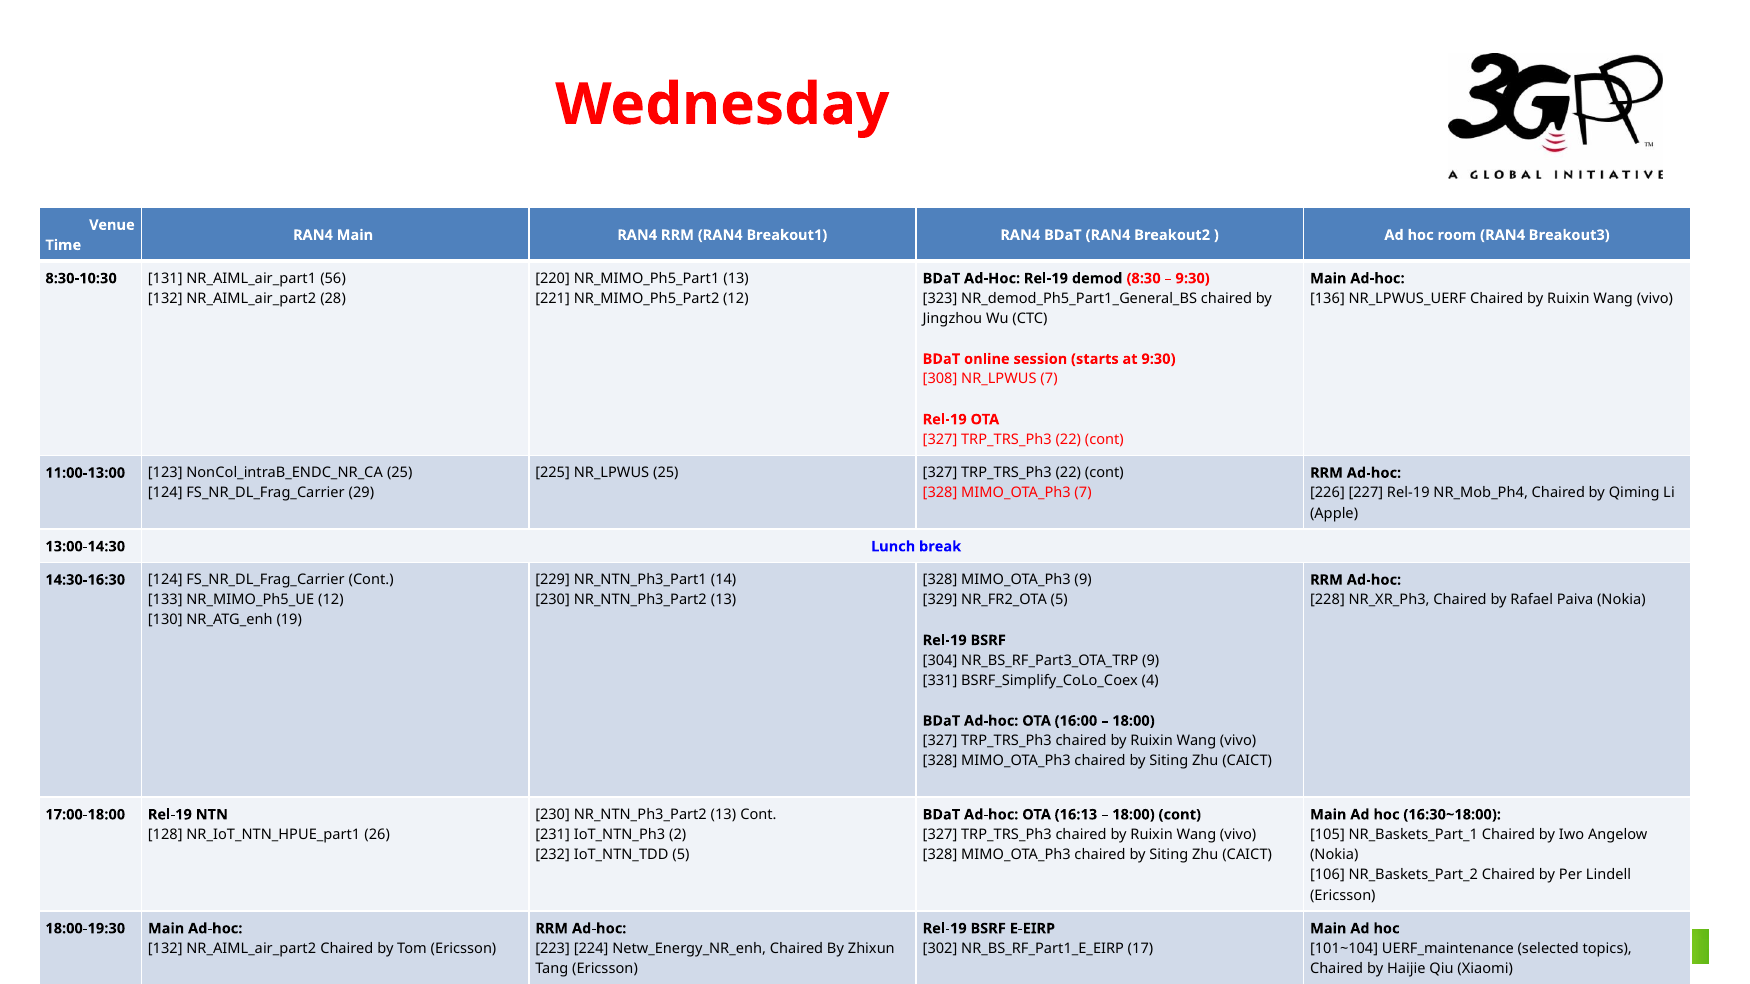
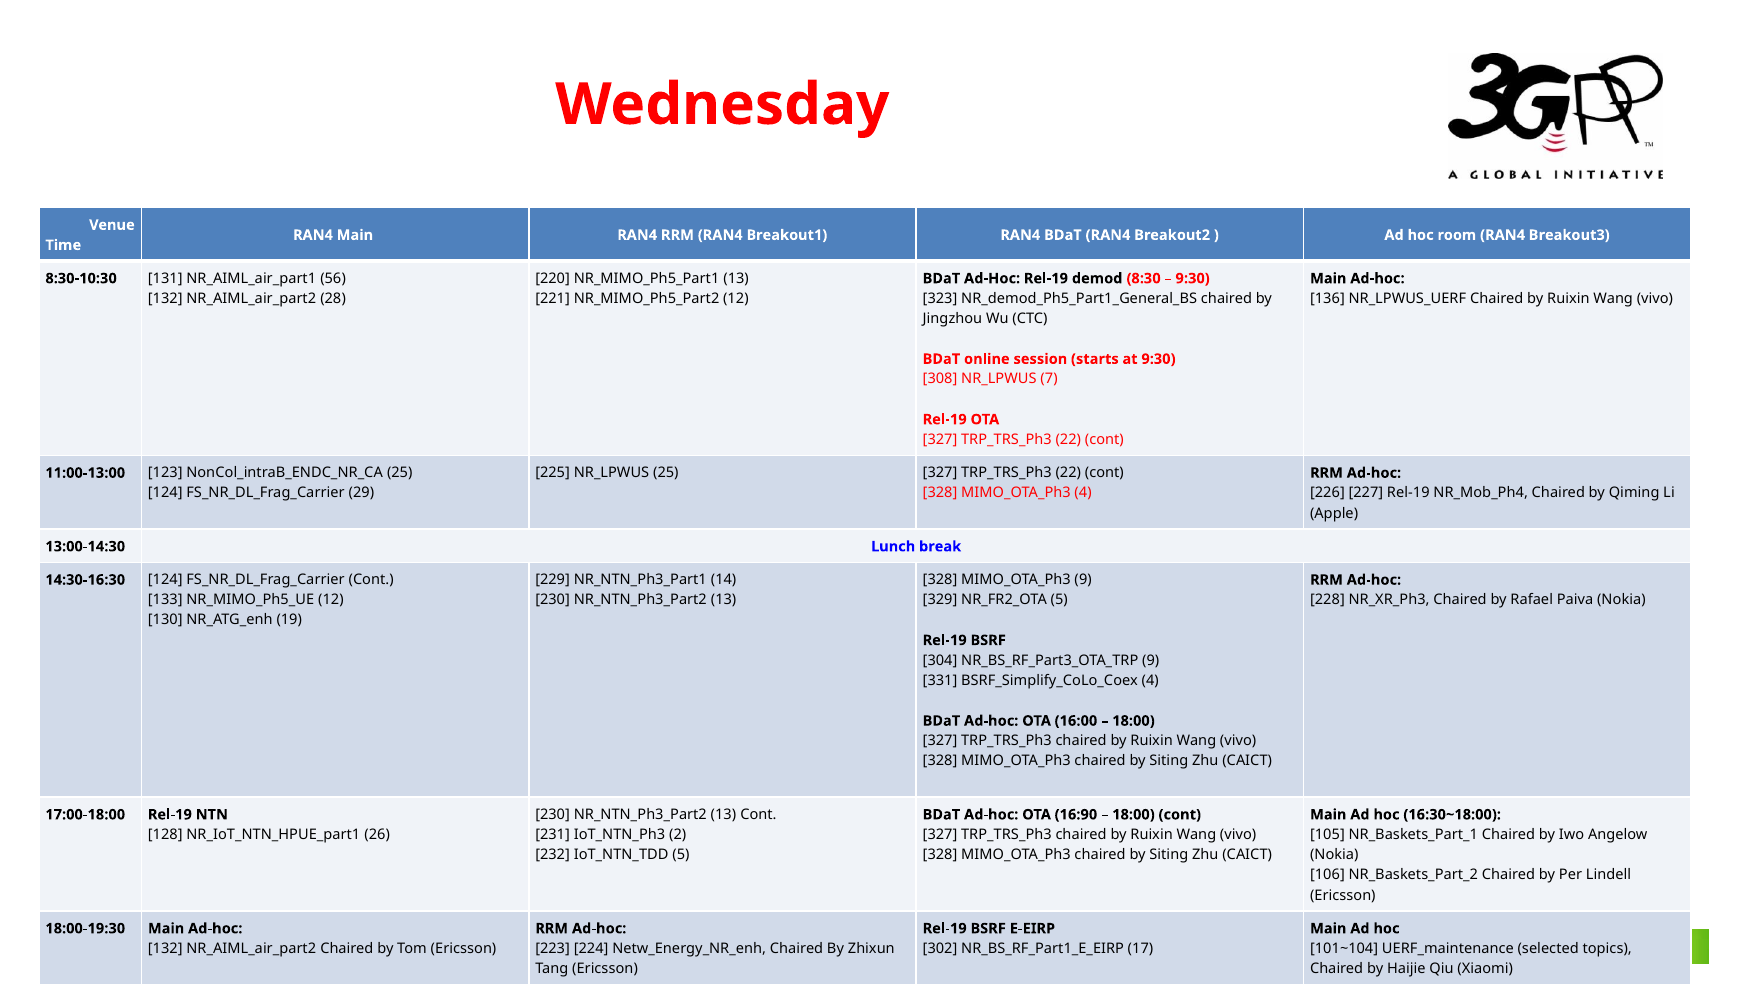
7: 7 -> 4 (1083, 493)
16:13: 16:13 -> 16:90 (1076, 815)
